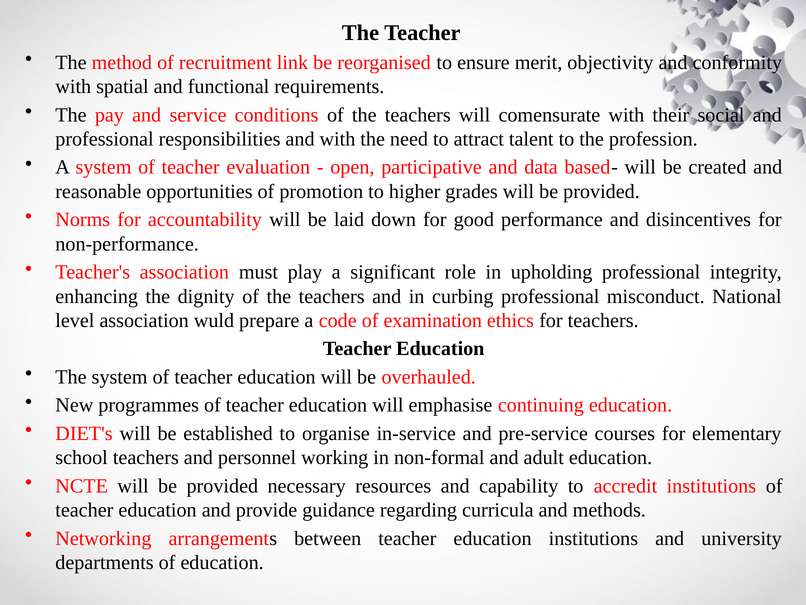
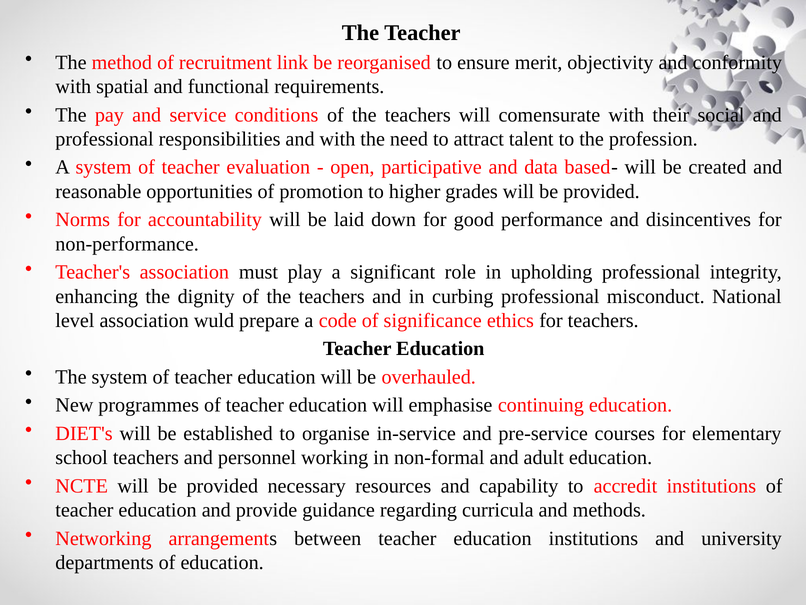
examination: examination -> significance (433, 320)
